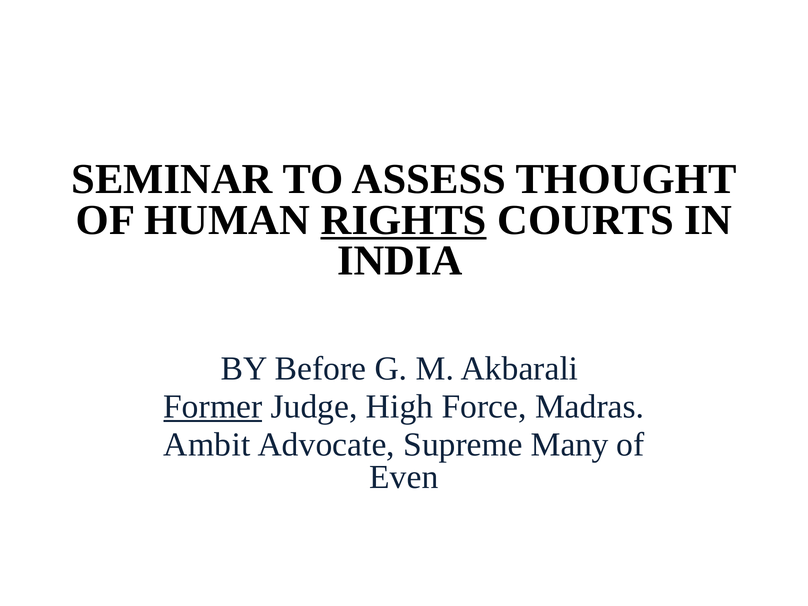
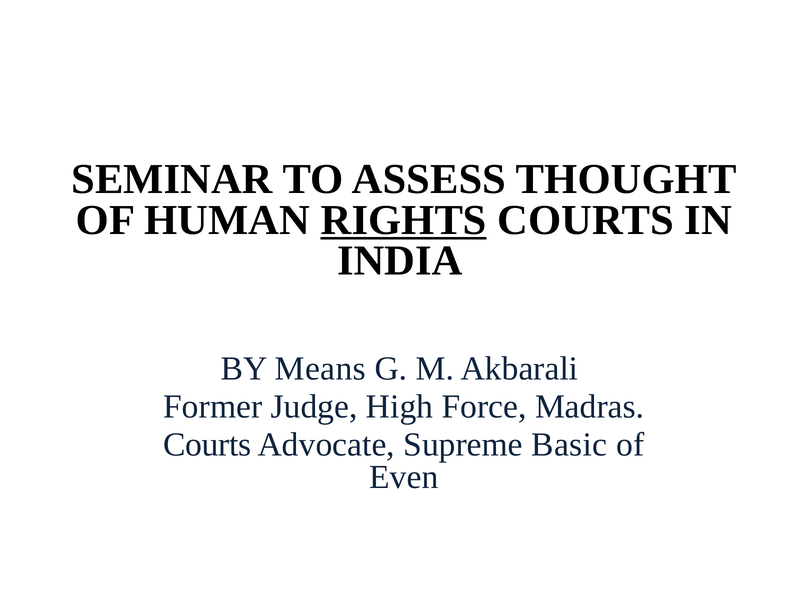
Before: Before -> Means (320, 369)
Former underline: present -> none (213, 407)
Ambit: Ambit -> Courts (207, 445)
Many: Many -> Basic (569, 445)
